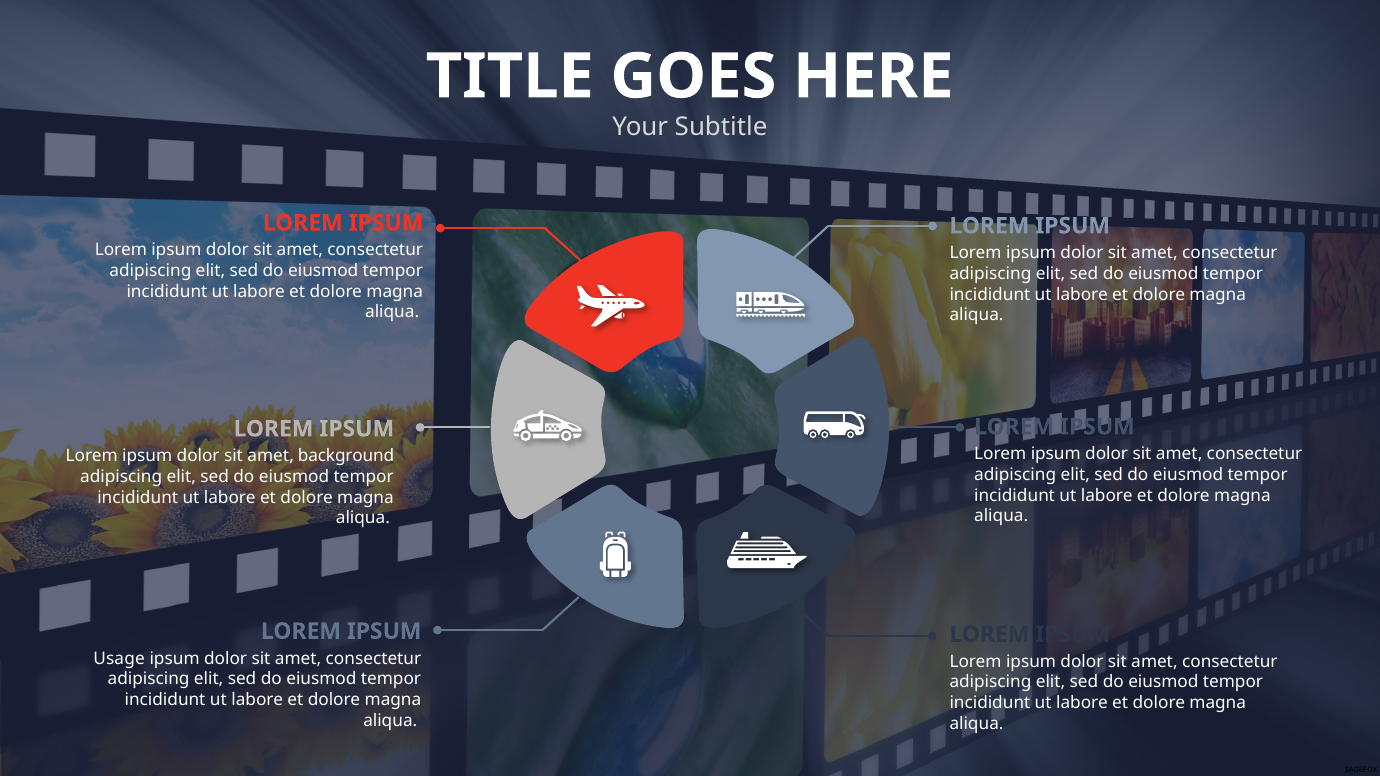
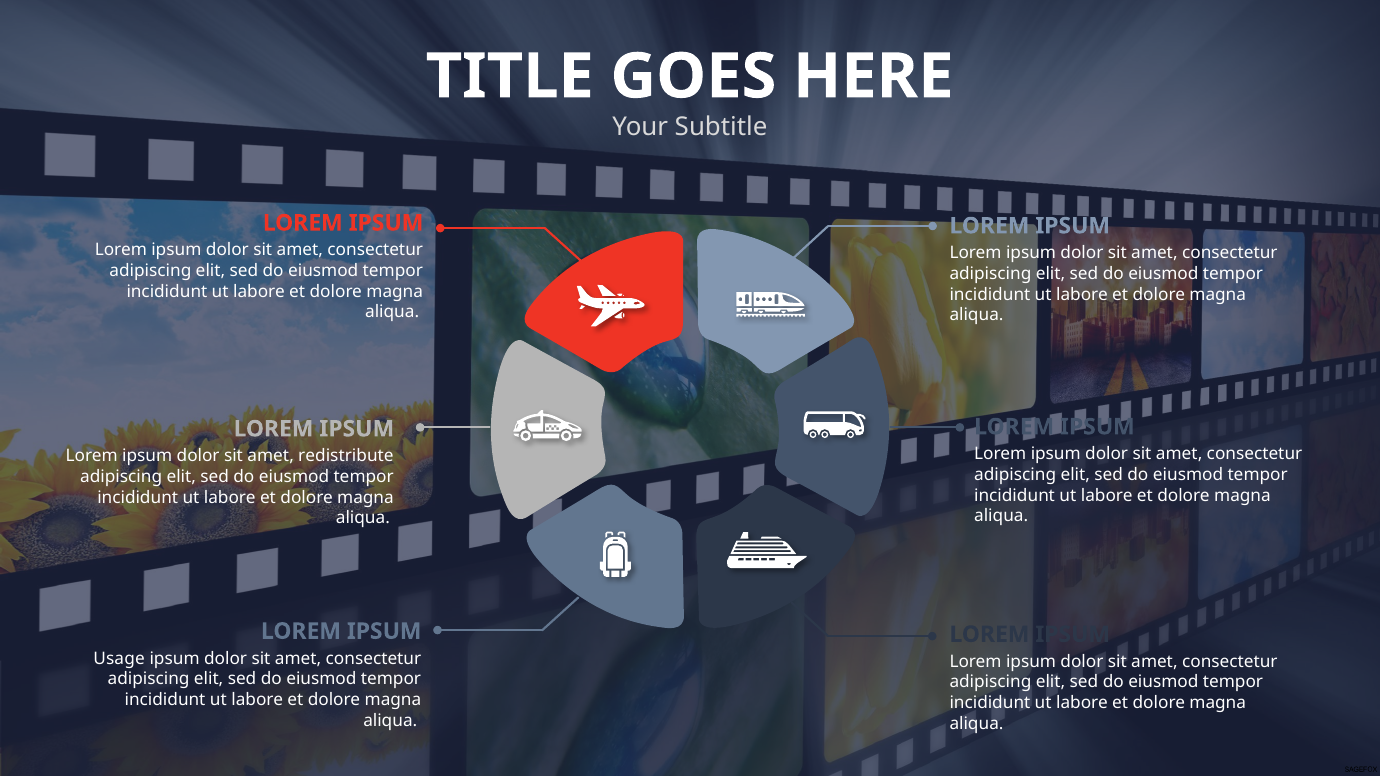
background: background -> redistribute (346, 456)
